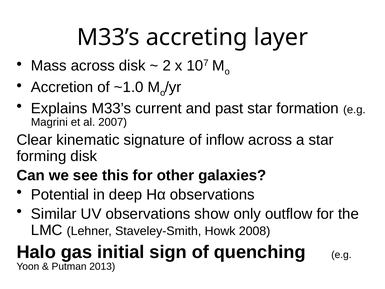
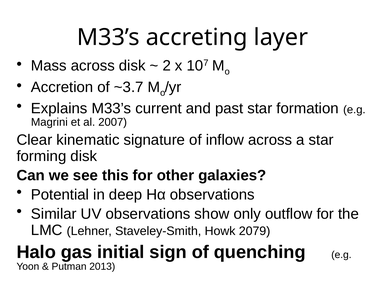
~1.0: ~1.0 -> ~3.7 (129, 87)
2008: 2008 -> 2079 (255, 231)
